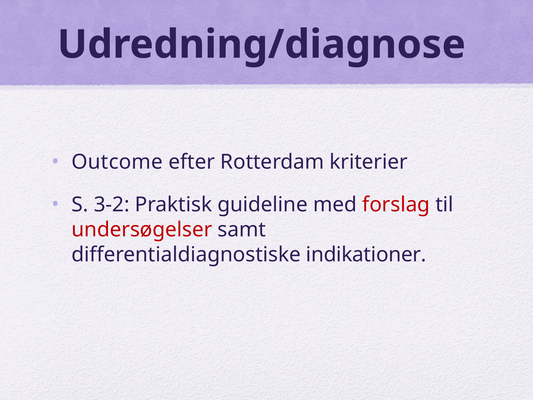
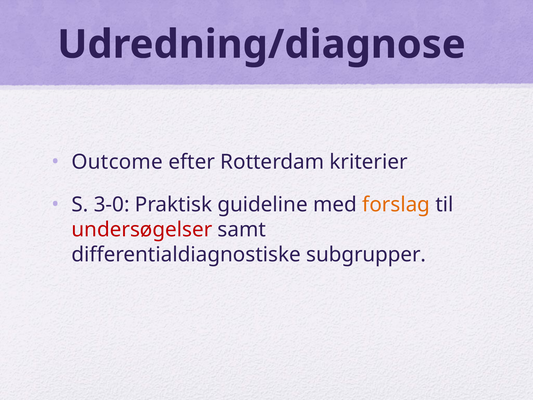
3-2: 3-2 -> 3-0 (112, 205)
forslag colour: red -> orange (396, 205)
indikationer: indikationer -> subgrupper (366, 254)
